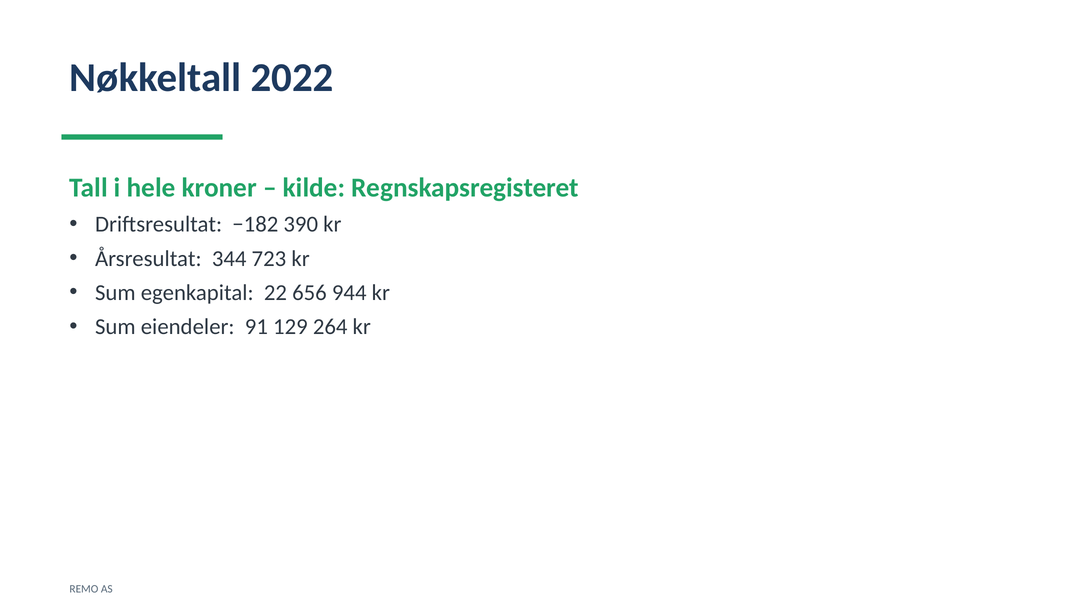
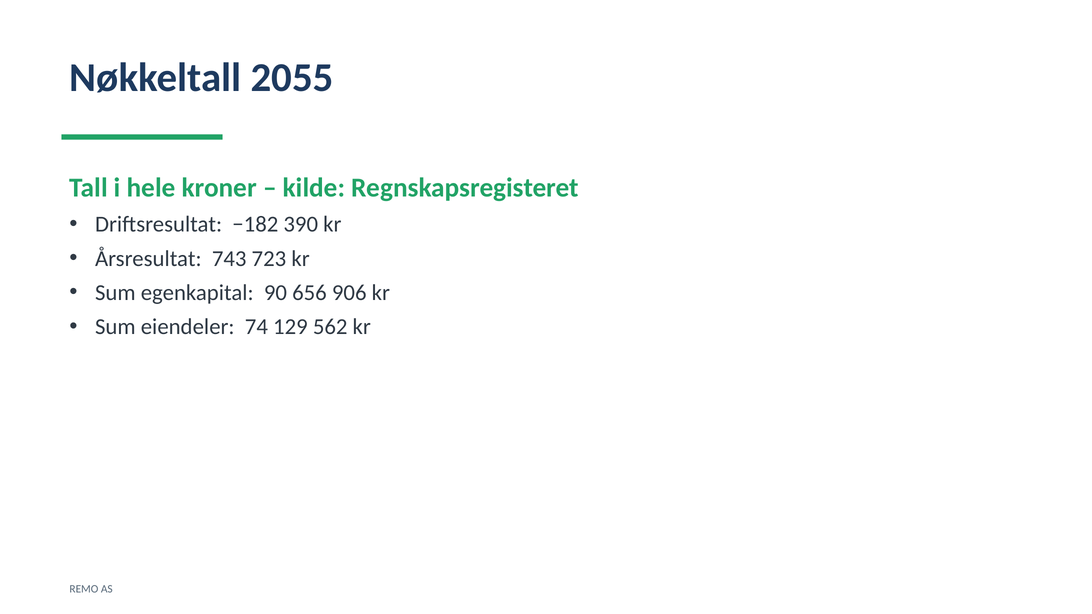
2022: 2022 -> 2055 (292, 78)
344: 344 -> 743 (229, 259)
22: 22 -> 90 (275, 293)
944: 944 -> 906 (349, 293)
91: 91 -> 74 (256, 327)
264: 264 -> 562 (330, 327)
